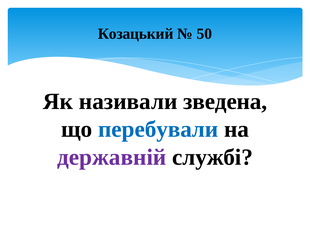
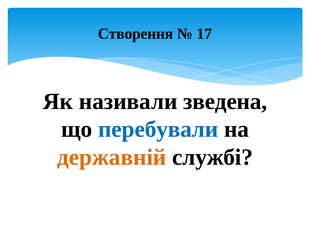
Козацький: Козацький -> Створення (136, 34)
50: 50 -> 17 (204, 34)
державній colour: purple -> orange (112, 157)
